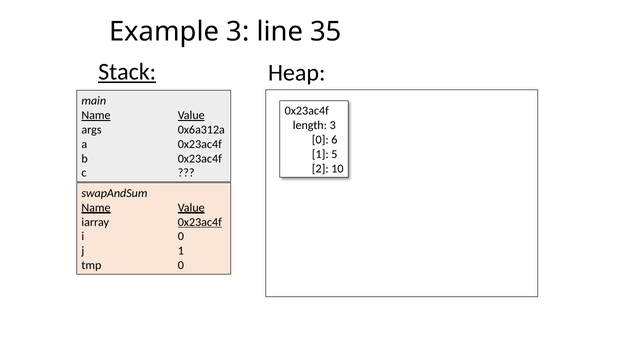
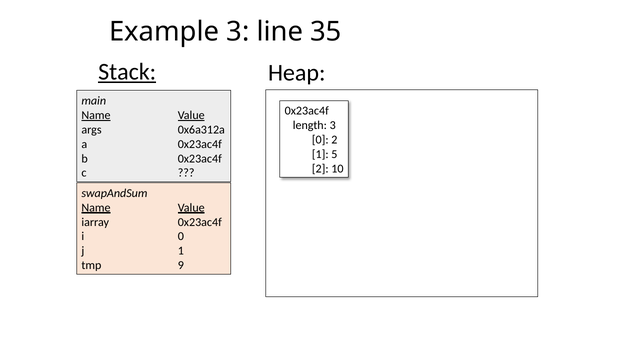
0 6: 6 -> 2 (334, 140)
0x23ac4f underline: present -> none (200, 222)
tmp 0: 0 -> 9 (181, 265)
